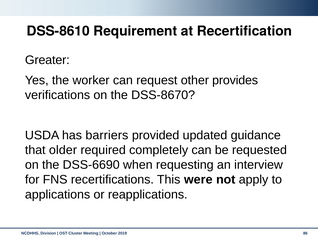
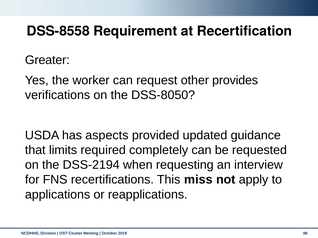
DSS-8610: DSS-8610 -> DSS-8558 (58, 31)
DSS-8670: DSS-8670 -> DSS-8050 (163, 95)
barriers: barriers -> aspects (107, 135)
older: older -> limits (63, 150)
DSS-6690: DSS-6690 -> DSS-2194 (91, 165)
were: were -> miss (198, 180)
